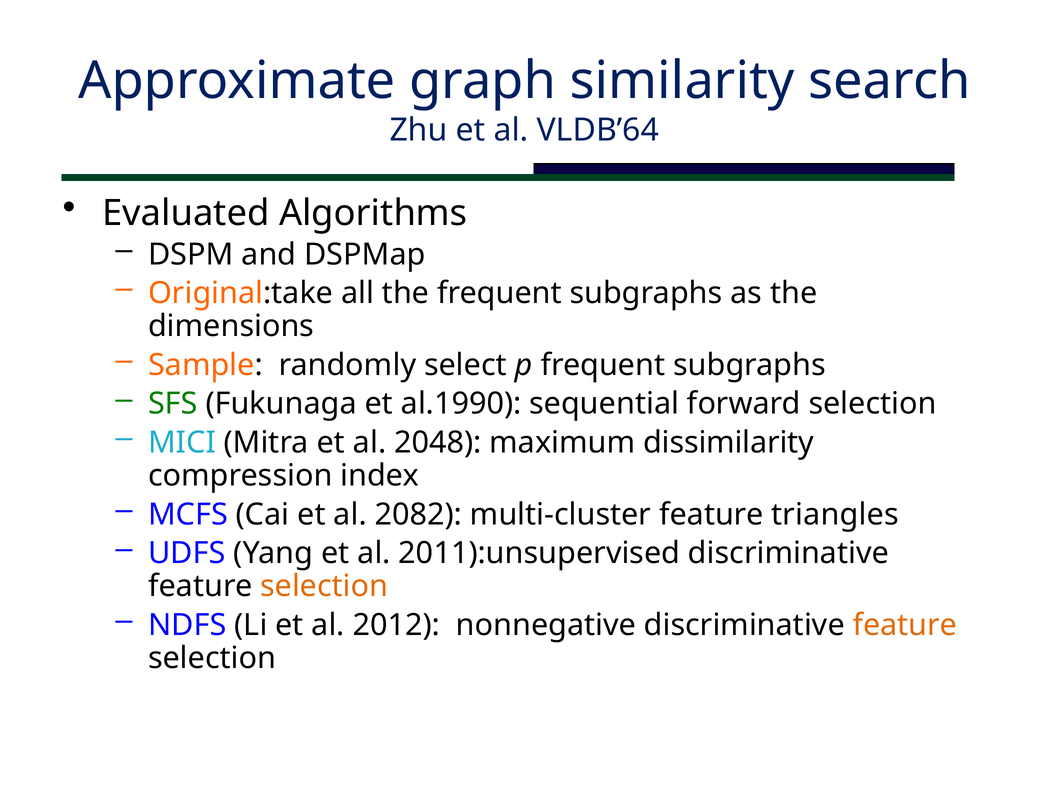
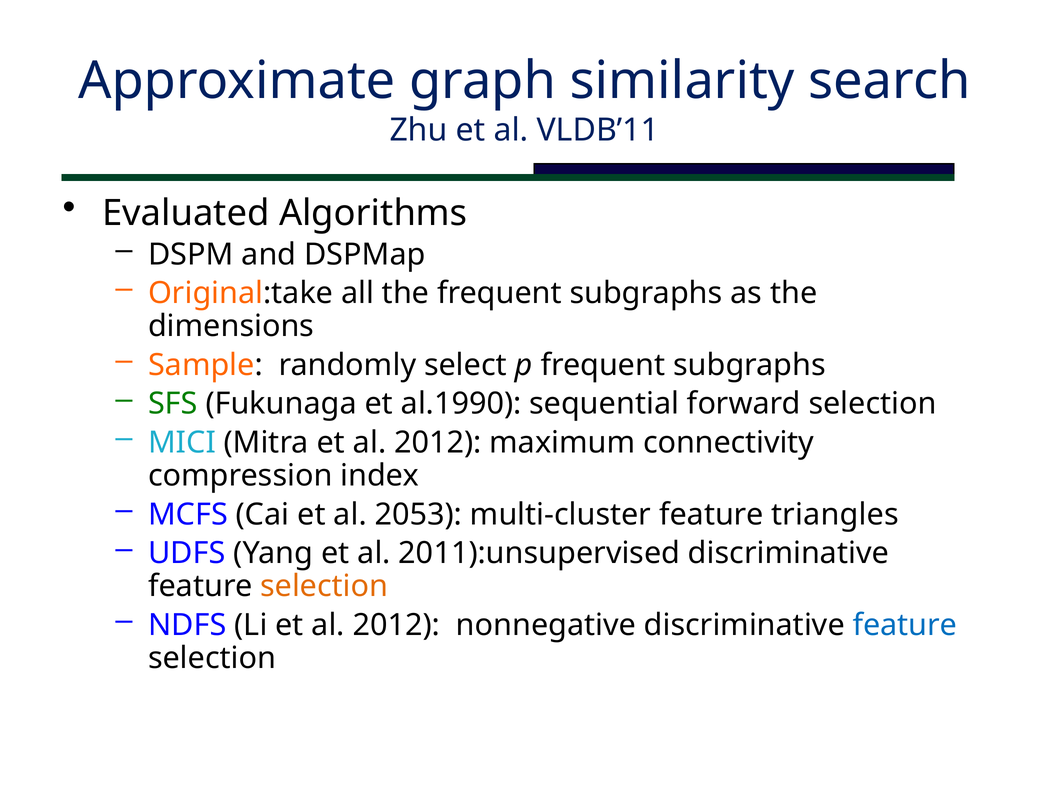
VLDB’64: VLDB’64 -> VLDB’11 (598, 130)
Mitra et al 2048: 2048 -> 2012 (438, 443)
dissimilarity: dissimilarity -> connectivity (729, 443)
2082: 2082 -> 2053 (418, 514)
feature colour: orange -> blue (905, 625)
